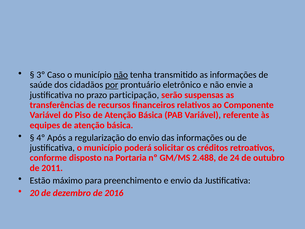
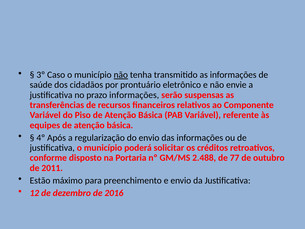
por underline: present -> none (112, 85)
prazo participação: participação -> informações (134, 95)
24: 24 -> 77 (235, 158)
20: 20 -> 12 (34, 193)
